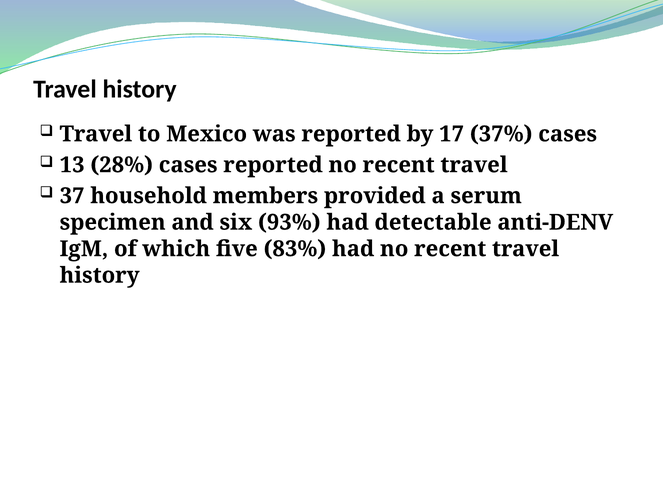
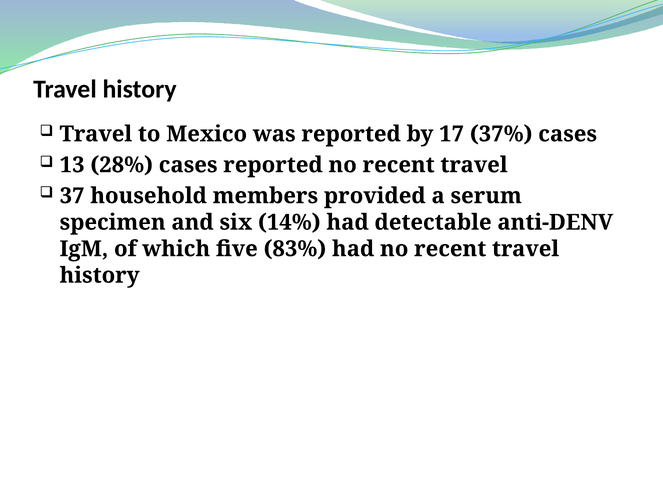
93%: 93% -> 14% (289, 222)
